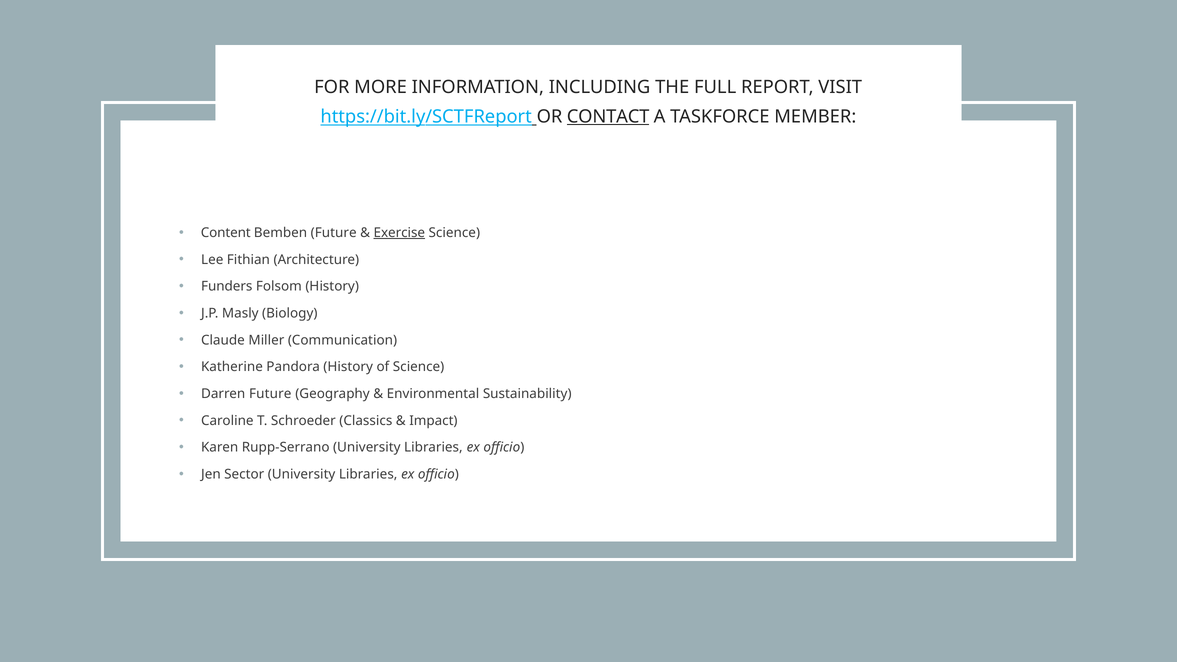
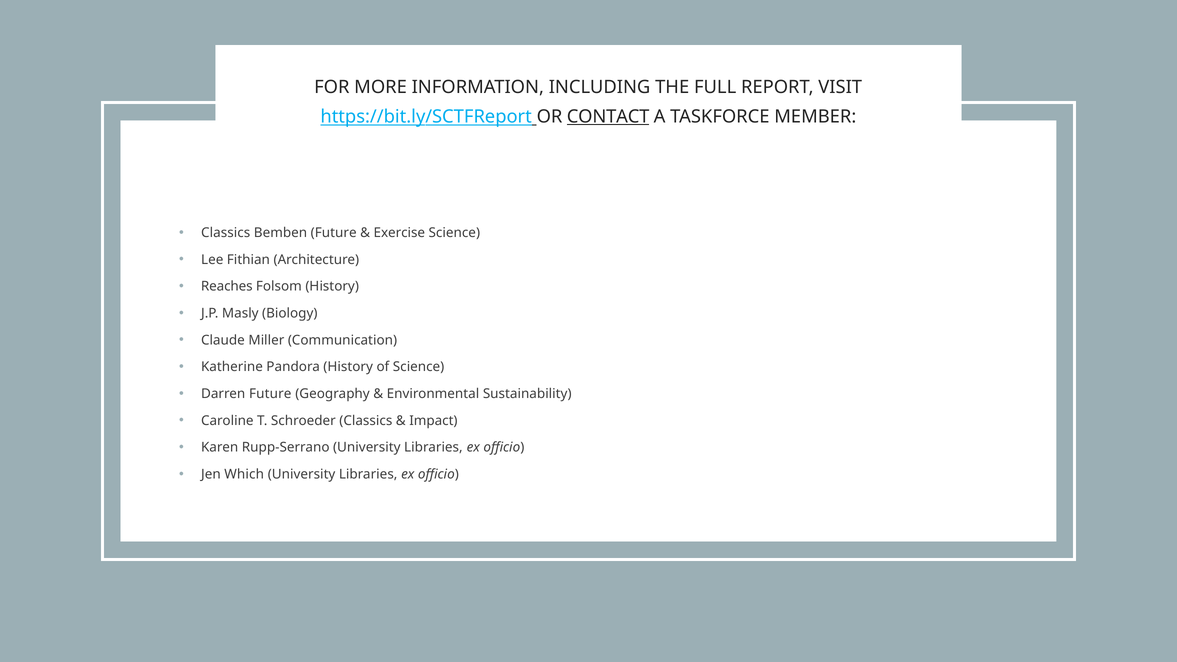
Content: Content -> Classics (226, 233)
Exercise underline: present -> none (399, 233)
Funders: Funders -> Reaches (227, 286)
Sector: Sector -> Which (244, 474)
